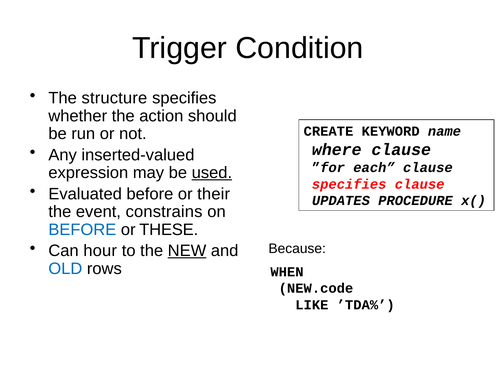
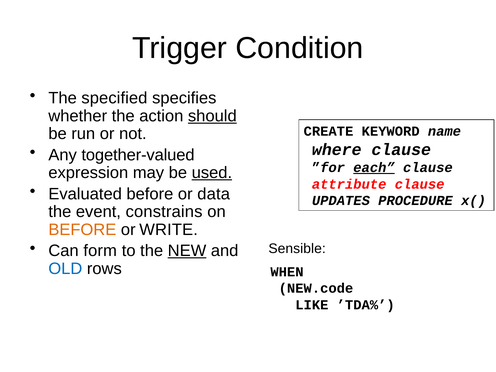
structure: structure -> specified (114, 98)
should underline: none -> present (212, 116)
inserted-valued: inserted-valued -> together-valued (138, 155)
each underline: none -> present (374, 168)
specifies: specifies -> attribute (349, 184)
their: their -> data (214, 194)
BEFORE colour: blue -> orange (82, 230)
THESE: THESE -> WRITE (169, 230)
Because: Because -> Sensible (297, 248)
hour: hour -> form (100, 251)
